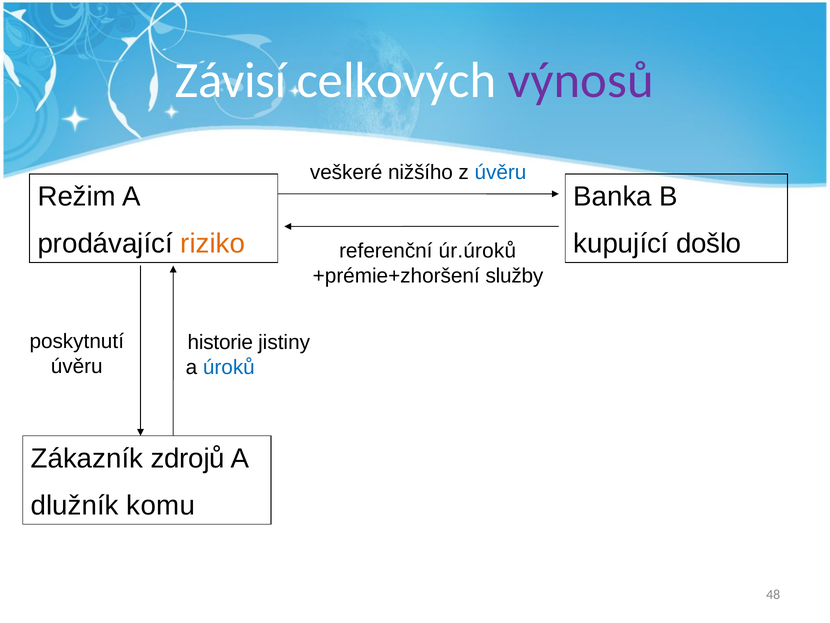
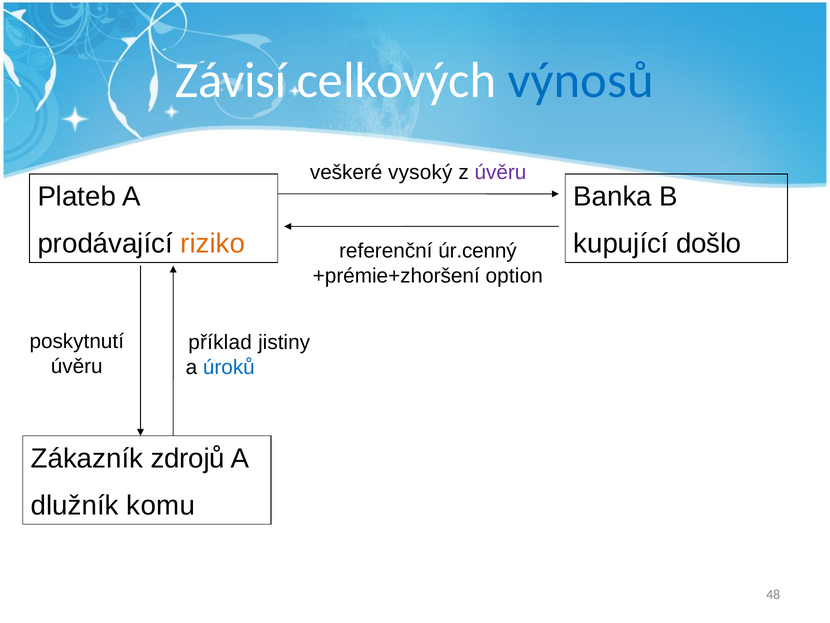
výnosů colour: purple -> blue (581, 80)
nižšího: nižšího -> vysoký (420, 172)
úvěru colour: blue -> purple (500, 172)
Režim: Režim -> Plateb (77, 197)
úr.úroků: úr.úroků -> úr.cenný (478, 251)
služby: služby -> option (514, 276)
historie: historie -> příklad (220, 342)
